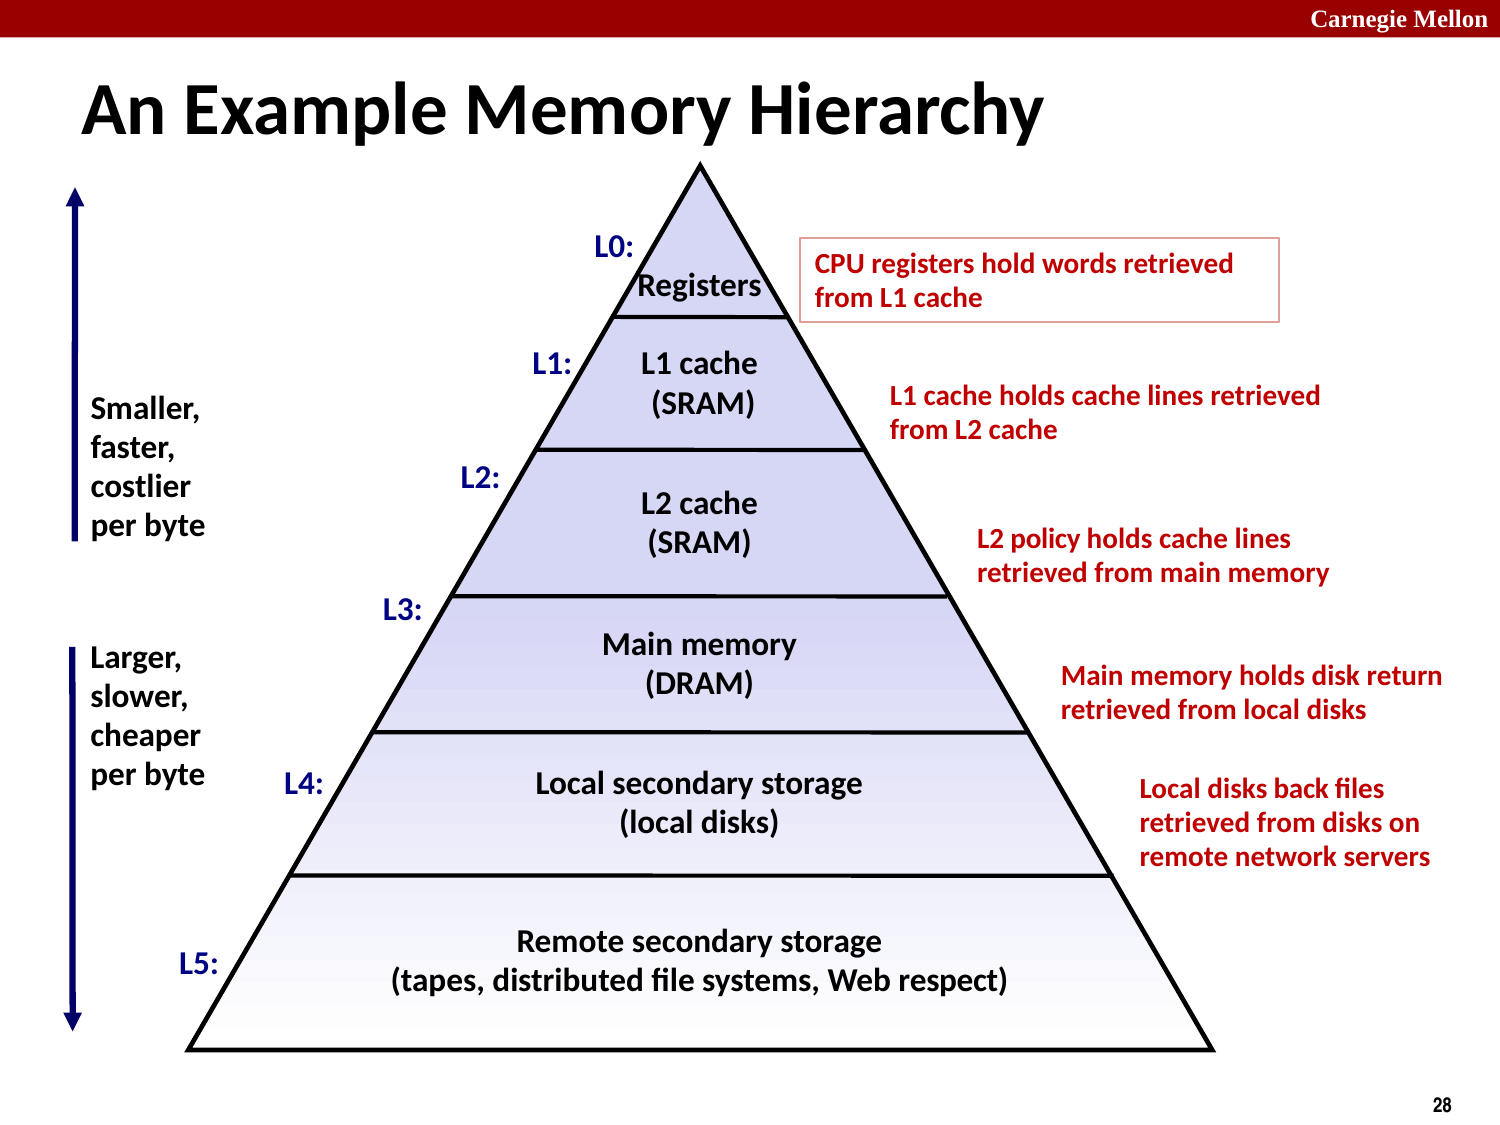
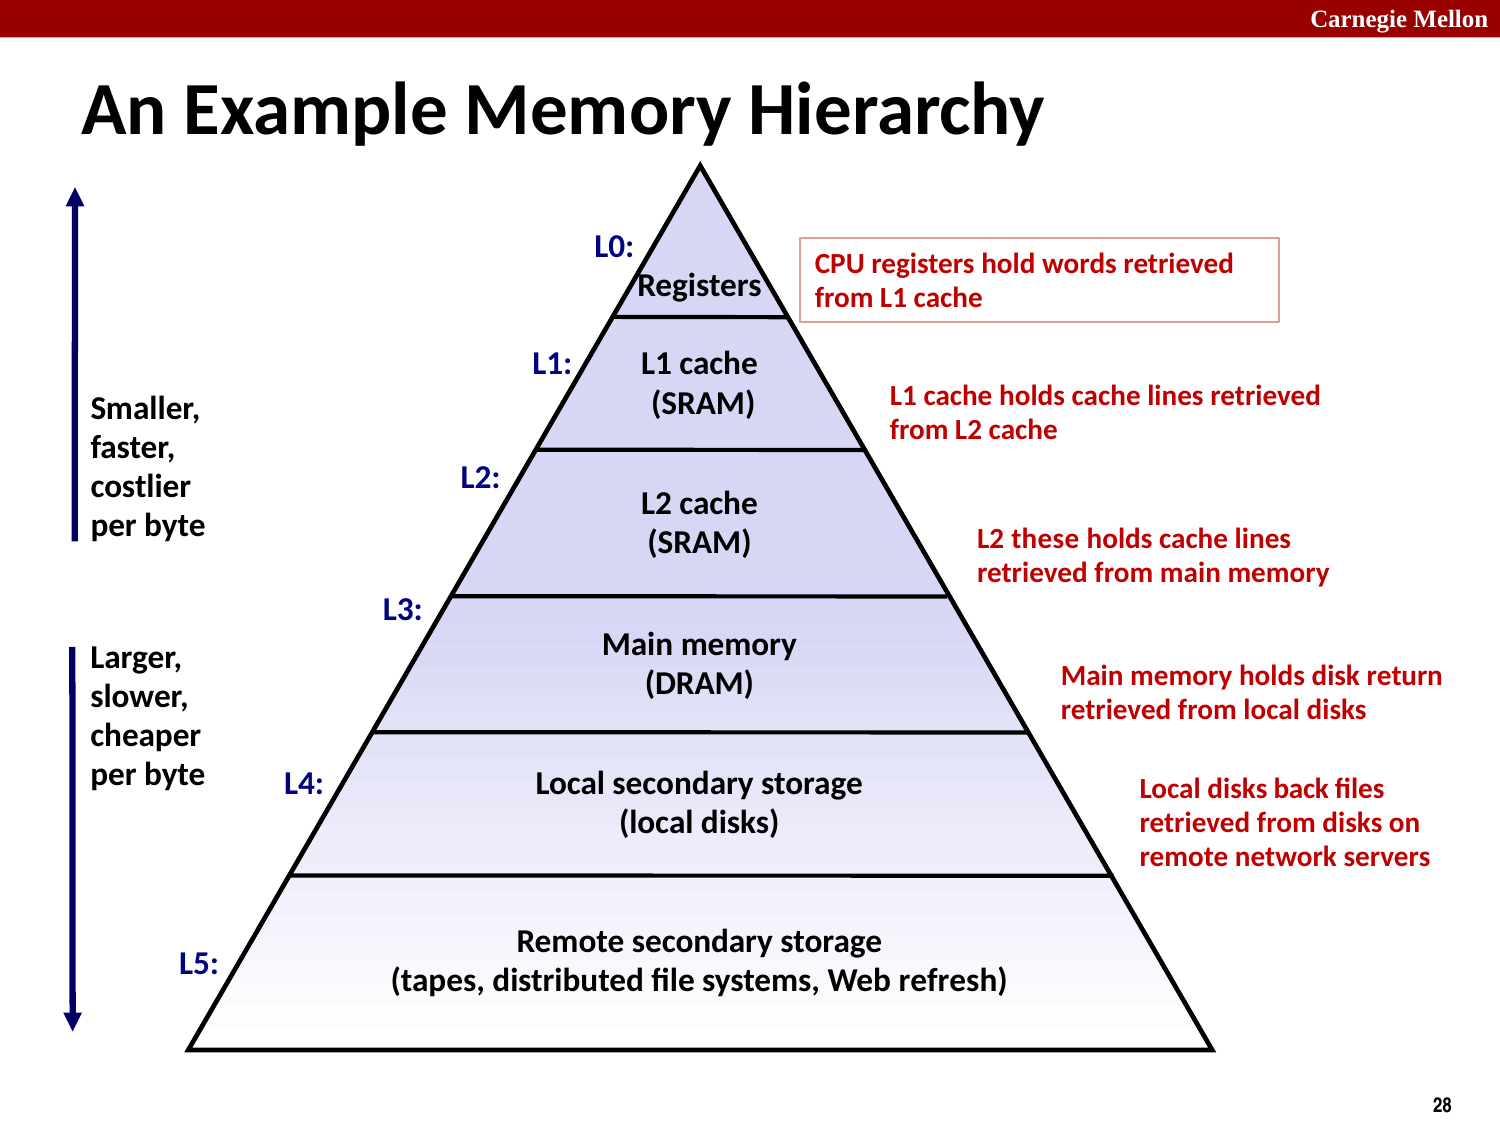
policy: policy -> these (1045, 538)
respect: respect -> refresh (953, 980)
